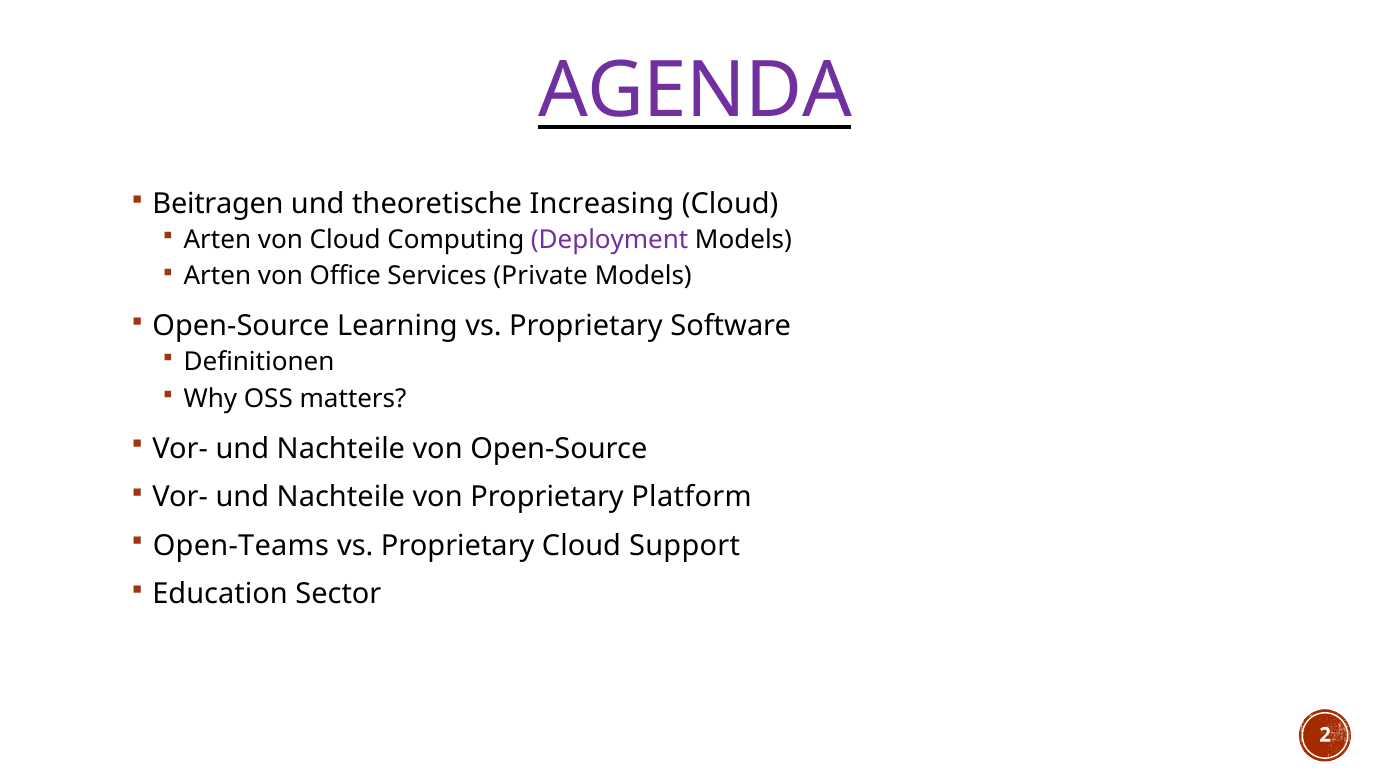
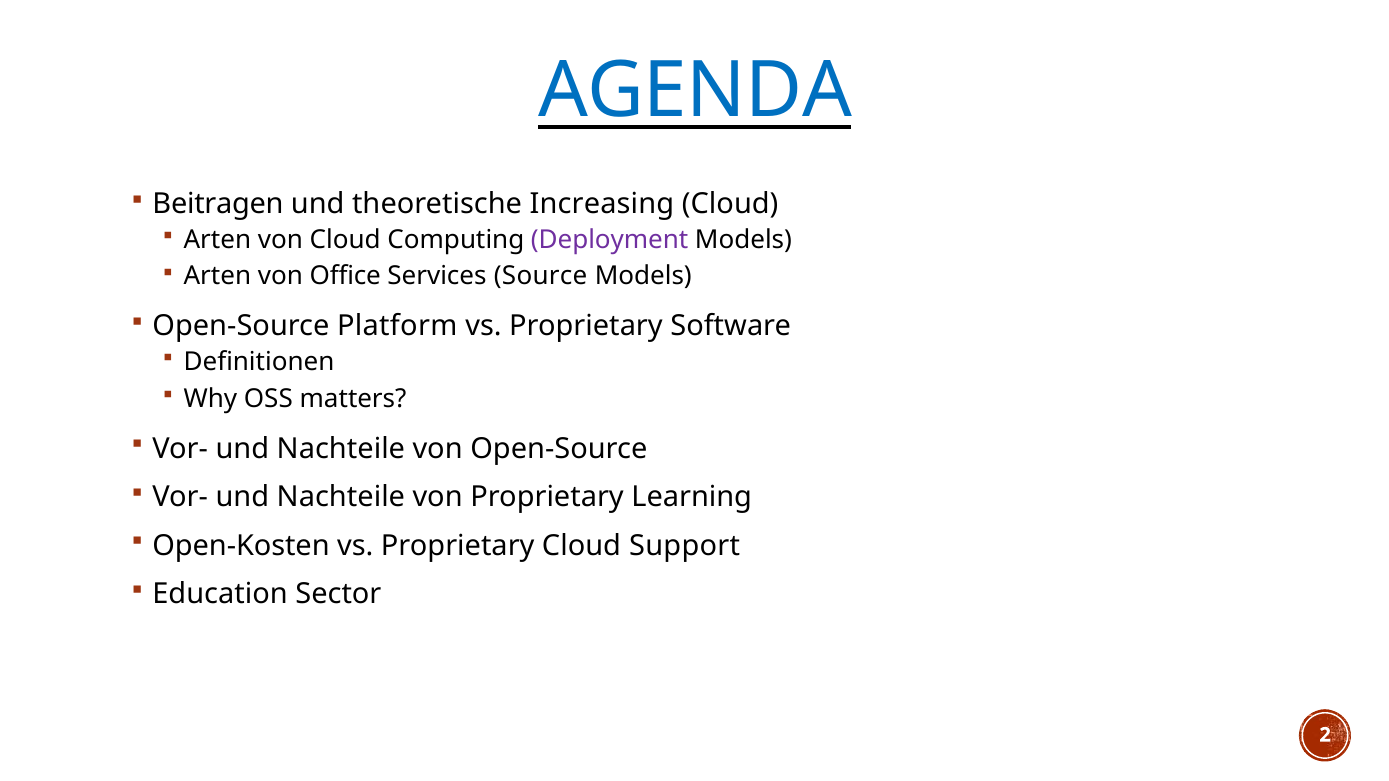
AGENDA colour: purple -> blue (695, 91)
Private: Private -> Source (541, 276)
Learning: Learning -> Platform (397, 326)
Platform: Platform -> Learning (692, 497)
Open-Teams: Open-Teams -> Open-Kosten (241, 546)
